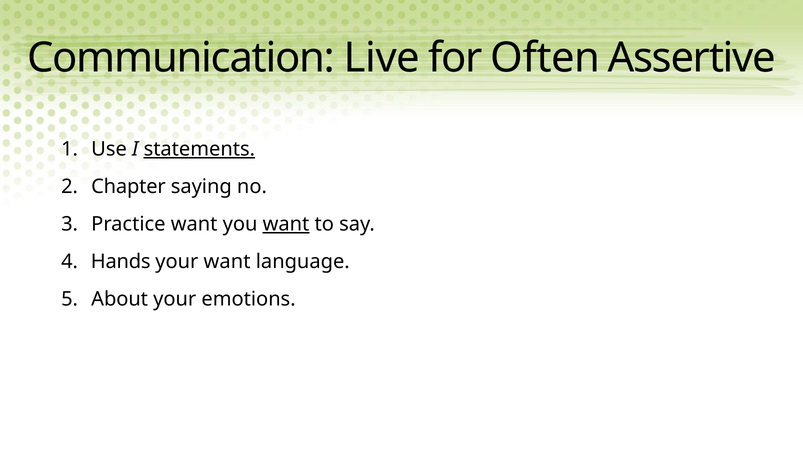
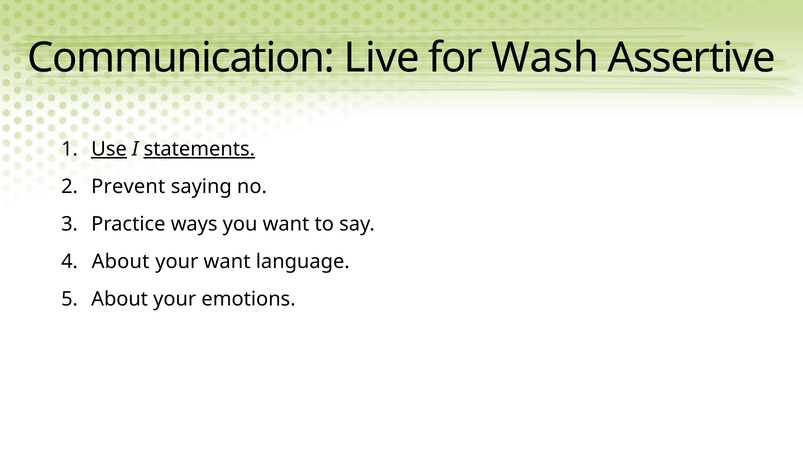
Often: Often -> Wash (545, 58)
Use underline: none -> present (109, 149)
Chapter: Chapter -> Prevent (128, 186)
Practice want: want -> ways (194, 224)
want underline: present -> none (286, 224)
Hands: Hands -> About (121, 261)
